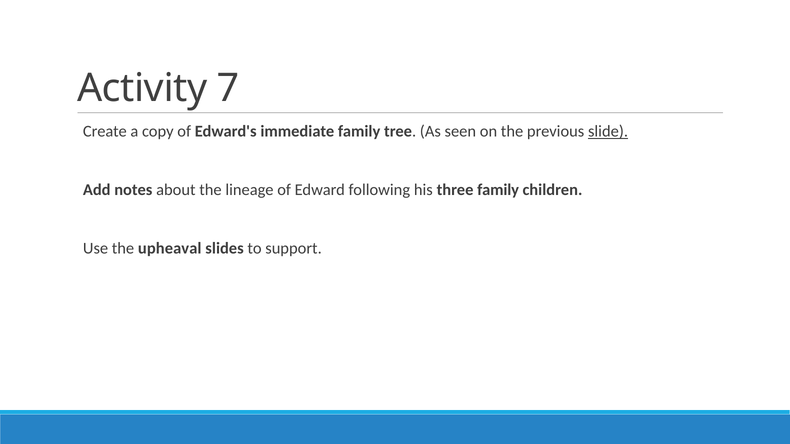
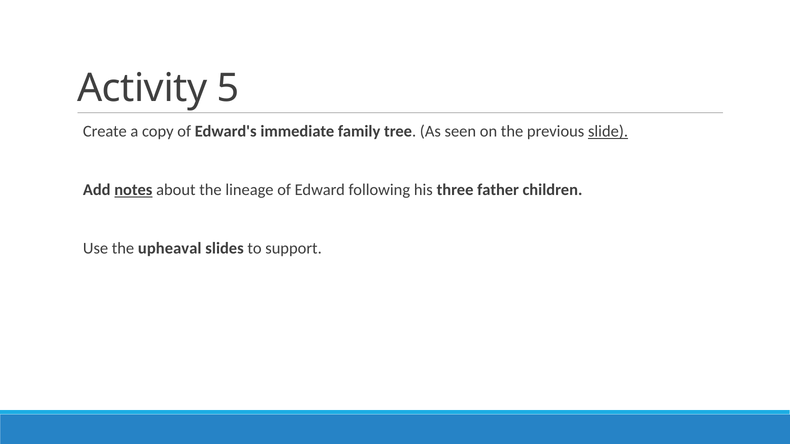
7: 7 -> 5 (228, 89)
notes underline: none -> present (133, 190)
three family: family -> father (498, 190)
